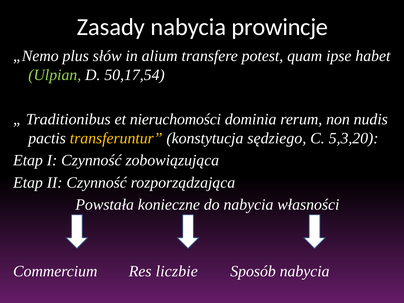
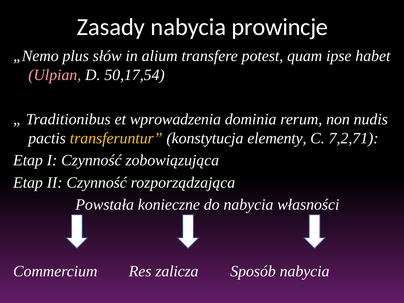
Ulpian colour: light green -> pink (55, 75)
nieruchomości: nieruchomości -> wprowadzenia (175, 119)
sędziego: sędziego -> elementy (277, 138)
5,3,20: 5,3,20 -> 7,2,71 (354, 138)
liczbie: liczbie -> zalicza (177, 271)
